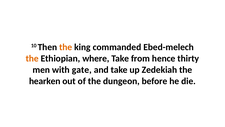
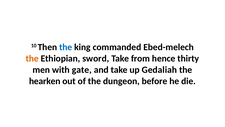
the colour: orange -> blue (66, 47)
where: where -> sword (96, 58)
Zedekiah: Zedekiah -> Gedaliah (159, 70)
